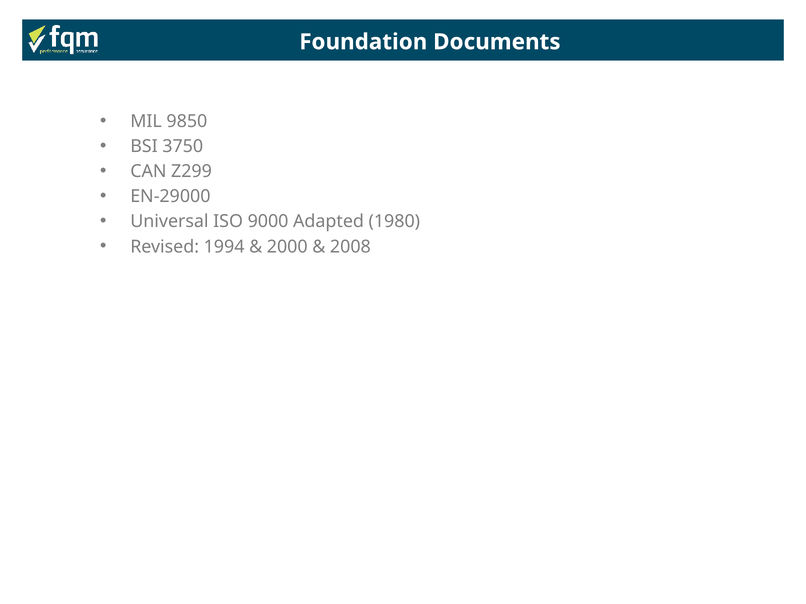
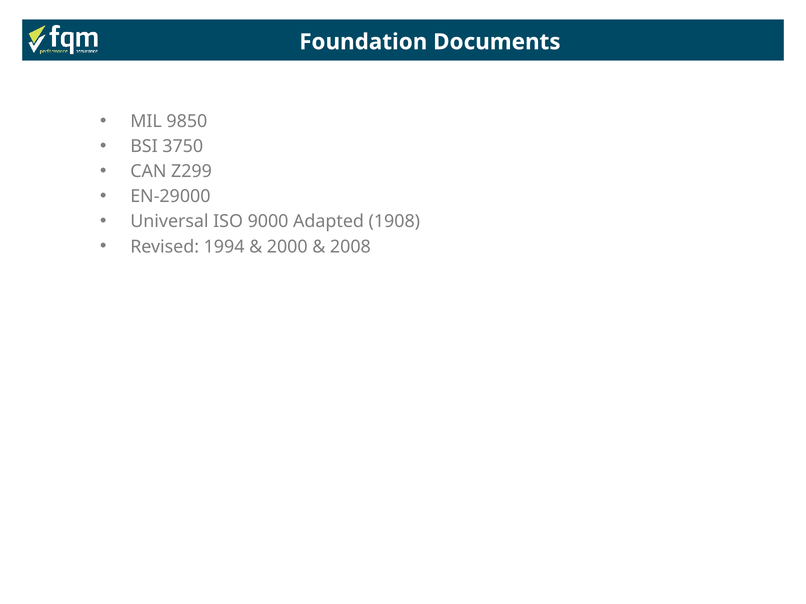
1980: 1980 -> 1908 (394, 222)
